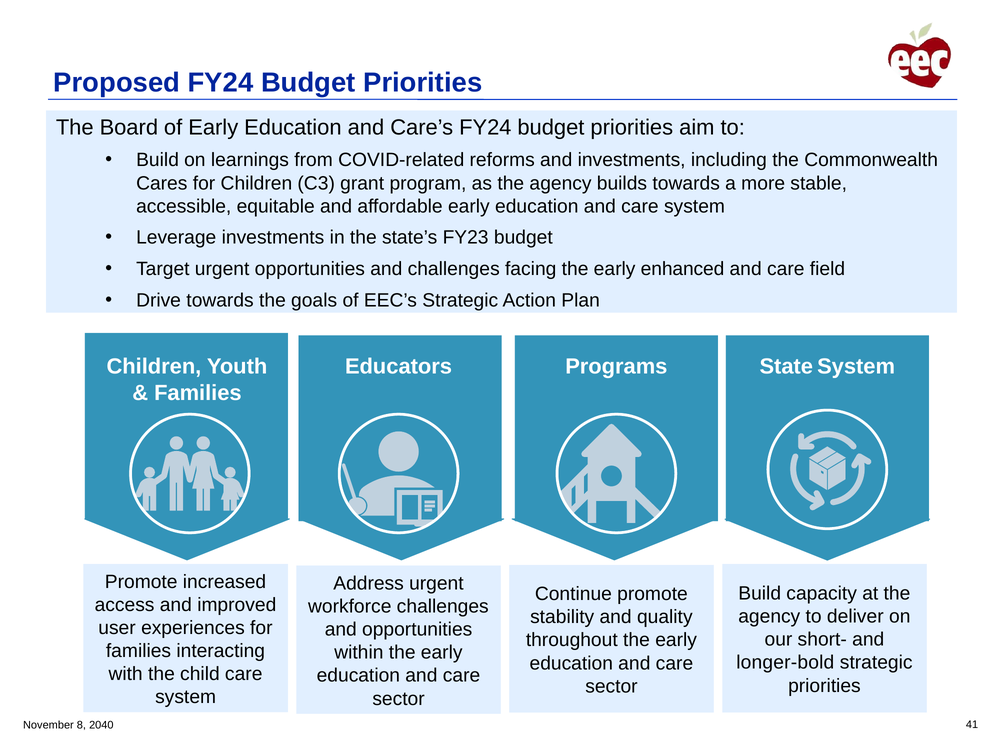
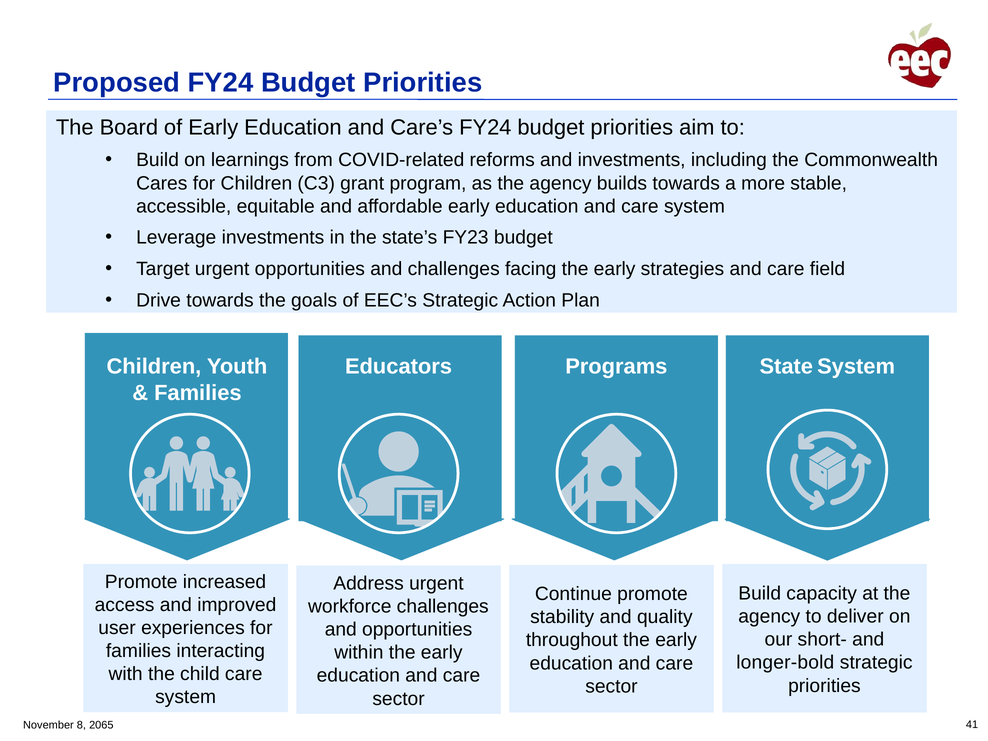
enhanced: enhanced -> strategies (682, 269)
2040: 2040 -> 2065 (101, 725)
